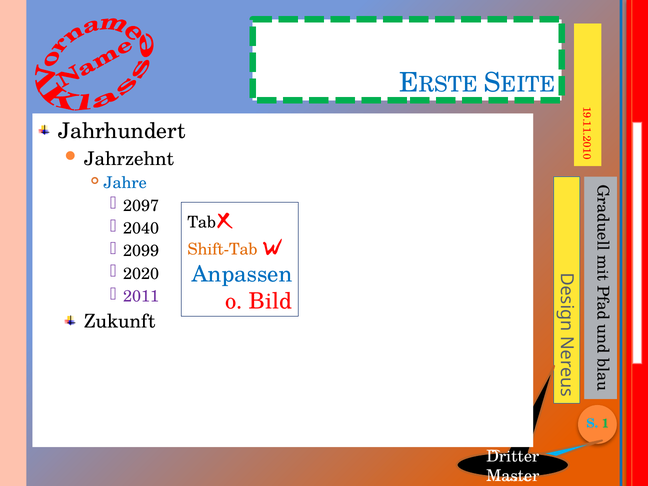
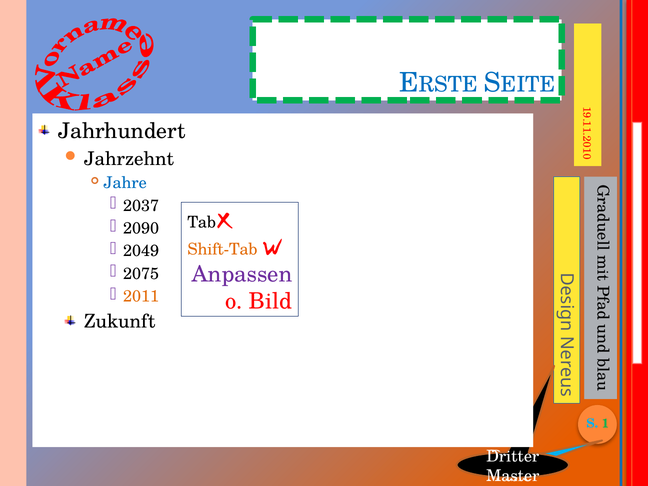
2097: 2097 -> 2037 (141, 206)
2040: 2040 -> 2090 (141, 228)
2099: 2099 -> 2049 (141, 251)
2020: 2020 -> 2075 (141, 274)
Anpassen colour: blue -> purple (242, 274)
2011 colour: purple -> orange (141, 296)
